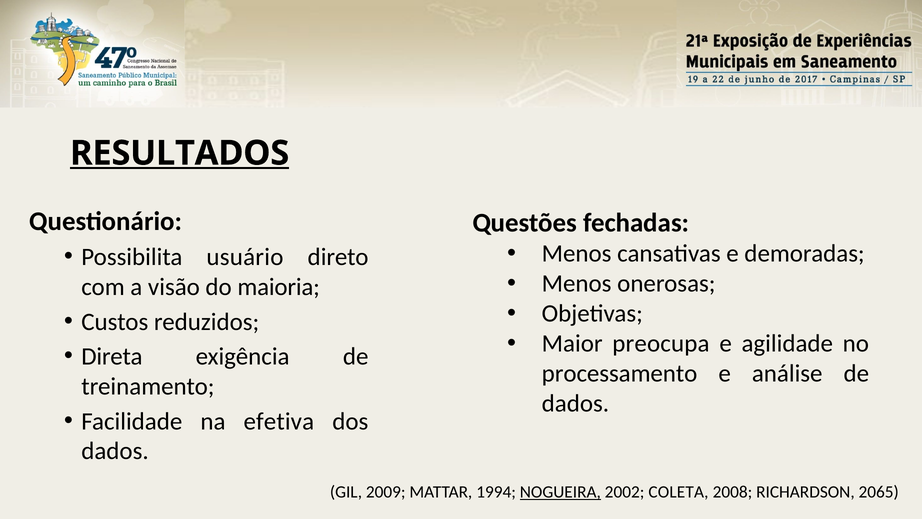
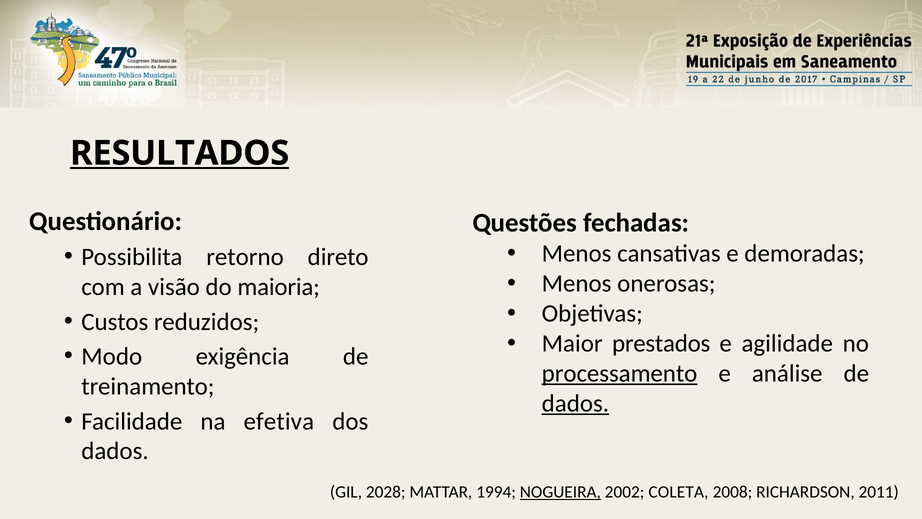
usuário: usuário -> retorno (245, 257)
preocupa: preocupa -> prestados (661, 343)
Direta: Direta -> Modo (112, 356)
processamento underline: none -> present (620, 373)
dados underline: none -> present (575, 403)
2009: 2009 -> 2028 (386, 492)
2065: 2065 -> 2011 (879, 492)
